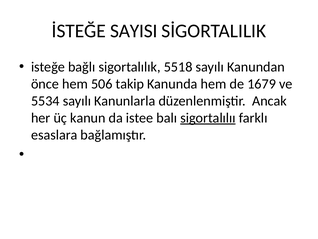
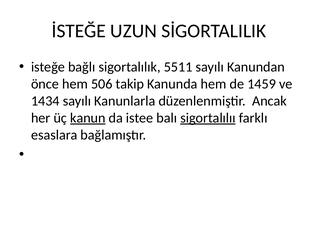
SAYISI: SAYISI -> UZUN (134, 31)
5518: 5518 -> 5511 (178, 67)
1679: 1679 -> 1459 (262, 84)
5534: 5534 -> 1434 (45, 101)
kanun underline: none -> present (88, 118)
